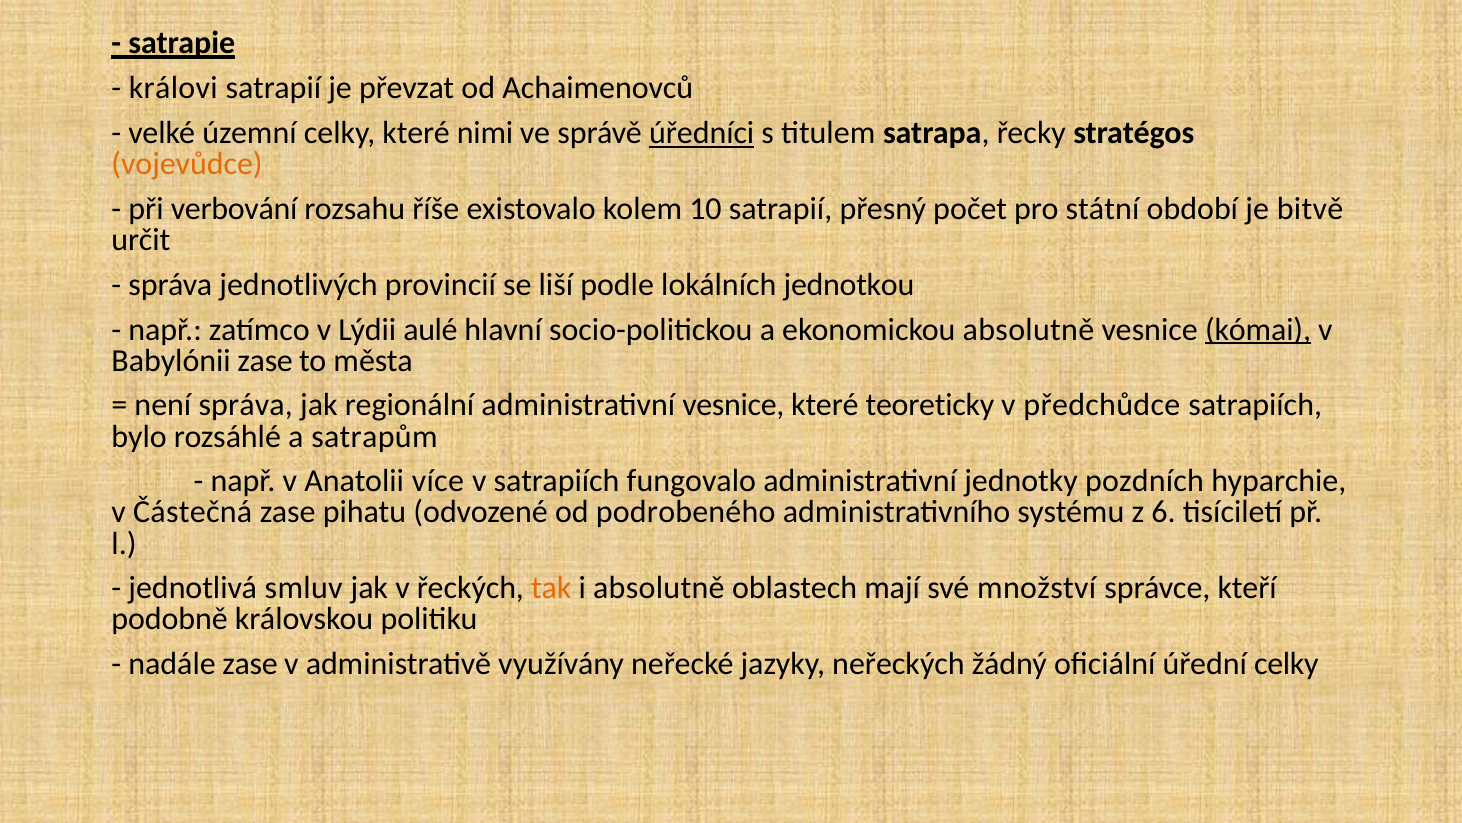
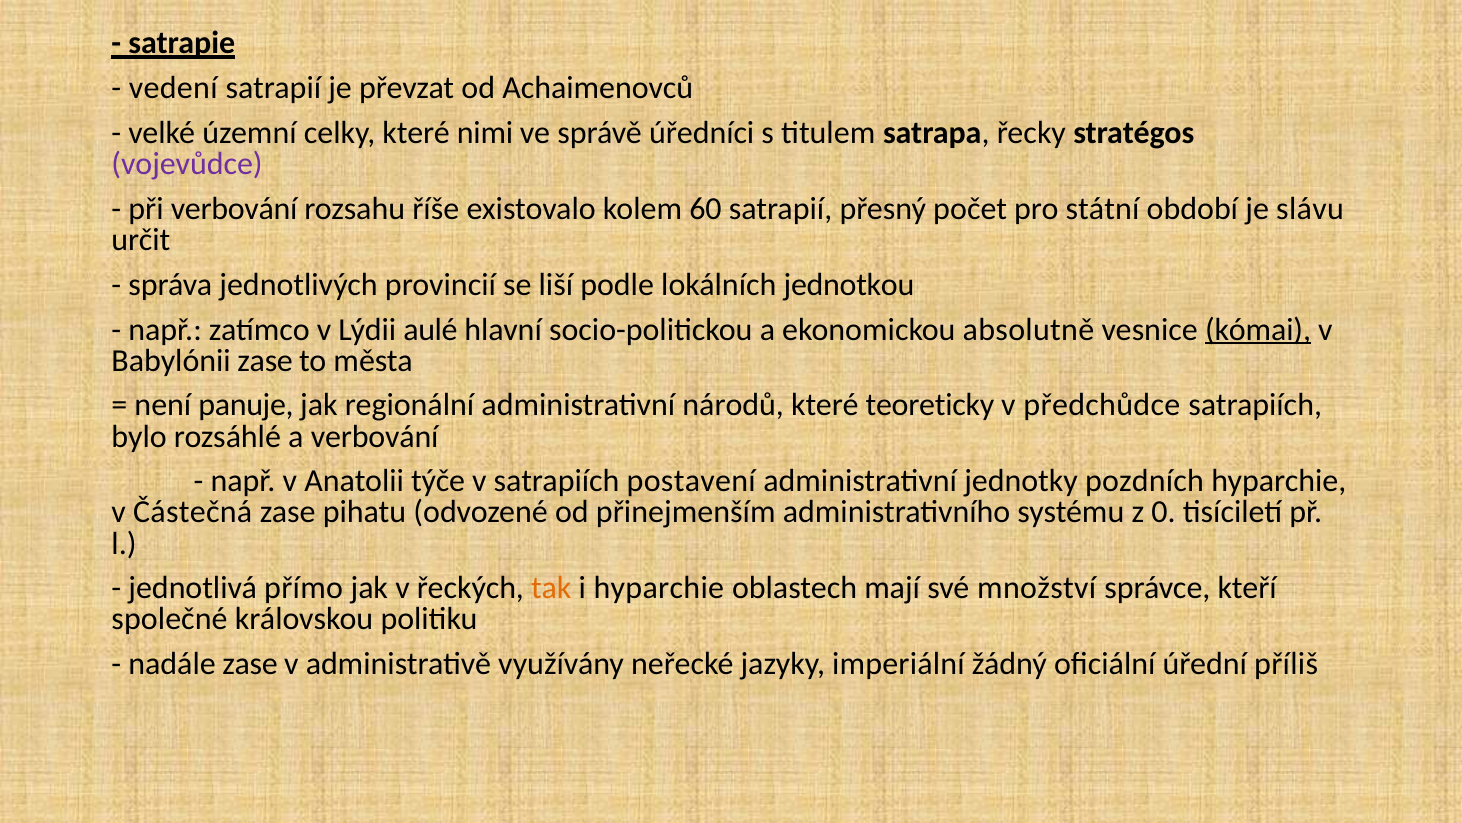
královi: královi -> vedení (173, 88)
úředníci underline: present -> none (702, 133)
vojevůdce colour: orange -> purple (187, 164)
10: 10 -> 60 (705, 209)
bitvě: bitvě -> slávu (1310, 209)
není správa: správa -> panuje (246, 405)
administrativní vesnice: vesnice -> národů (733, 405)
a satrapům: satrapům -> verbování (375, 436)
více: více -> týče (438, 481)
fungovalo: fungovalo -> postavení (691, 481)
podrobeného: podrobeného -> přinejmenším (686, 512)
6: 6 -> 0 (1163, 512)
smluv: smluv -> přímo (304, 588)
i absolutně: absolutně -> hyparchie (659, 588)
podobně: podobně -> společné (170, 619)
neřeckých: neřeckých -> imperiální (898, 664)
úřední celky: celky -> příliš (1286, 664)
